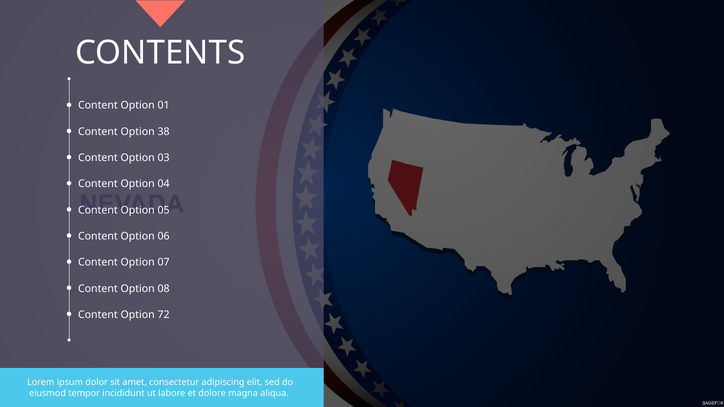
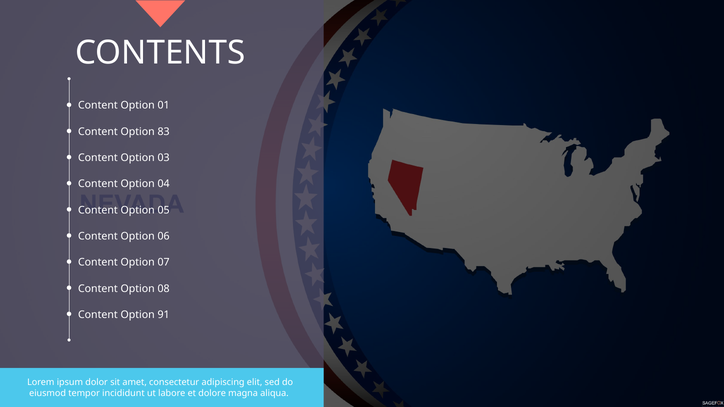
38: 38 -> 83 (164, 132)
72: 72 -> 91 (164, 315)
